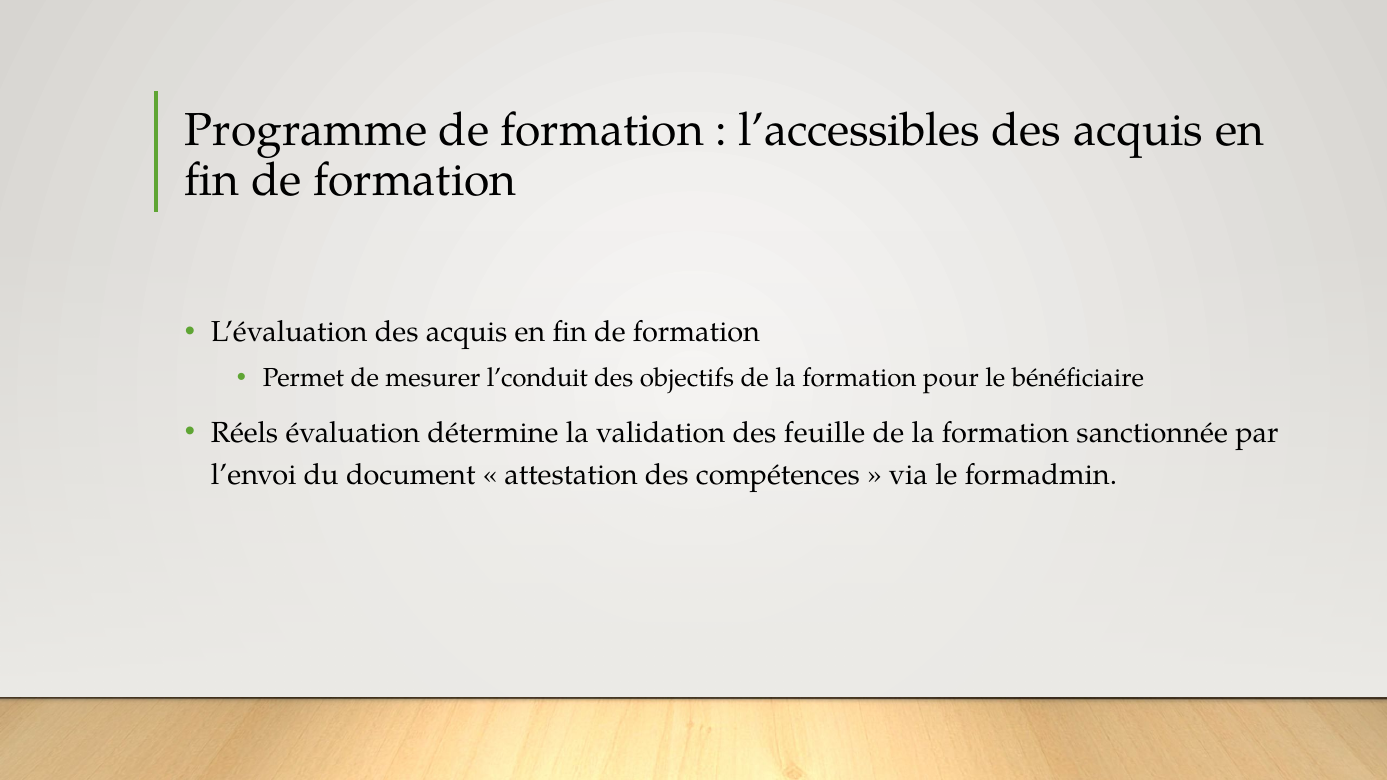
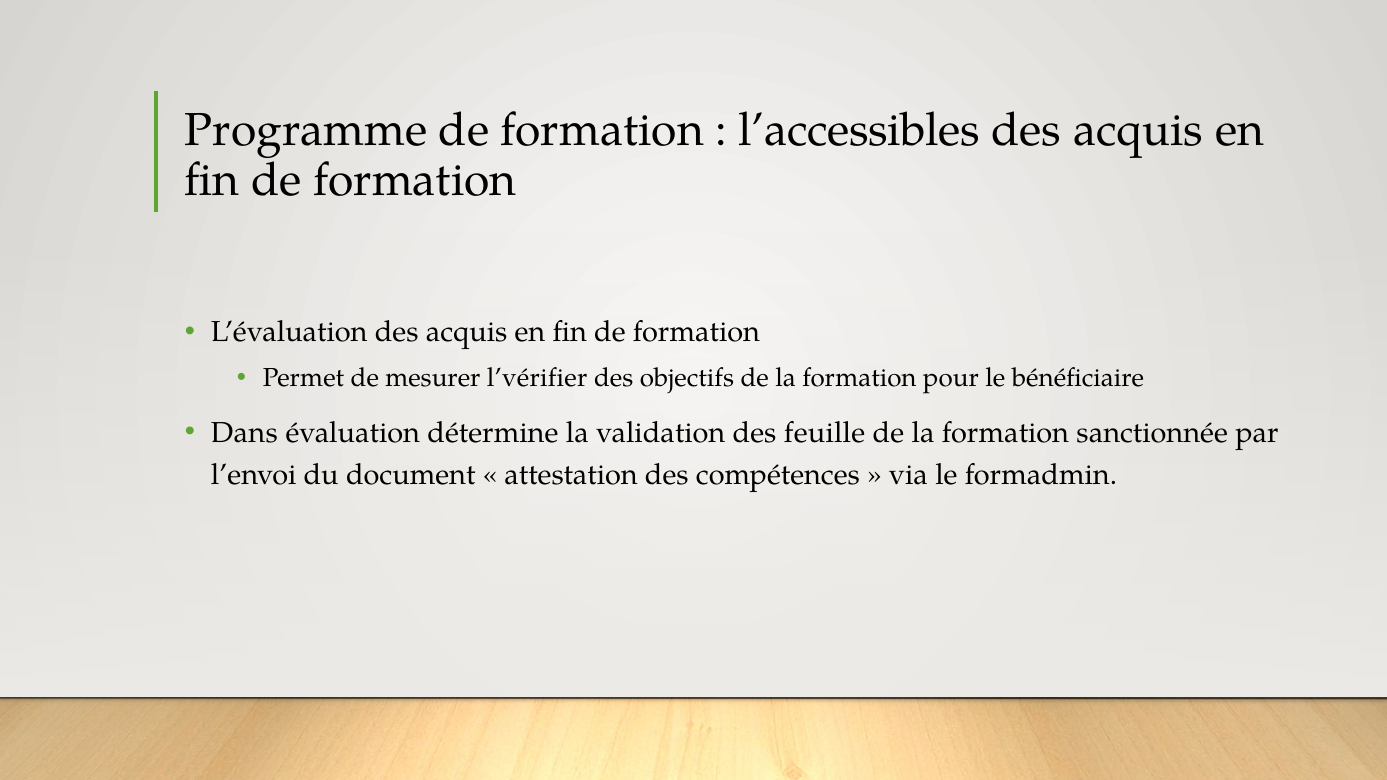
l’conduit: l’conduit -> l’vérifier (537, 378)
Réels: Réels -> Dans (244, 433)
